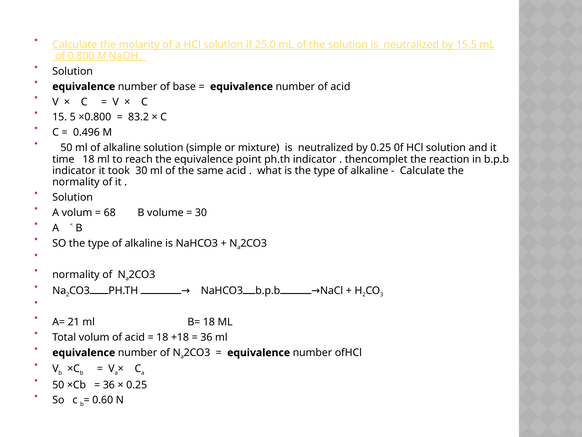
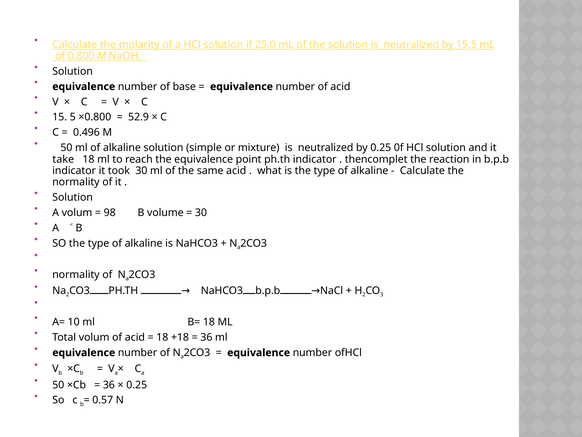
83.2: 83.2 -> 52.9 (139, 117)
time: time -> take (63, 159)
68: 68 -> 98 (110, 212)
21: 21 -> 10 (74, 322)
0.60: 0.60 -> 0.57 (103, 400)
